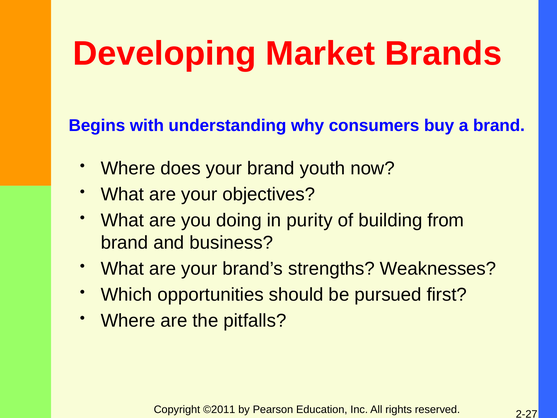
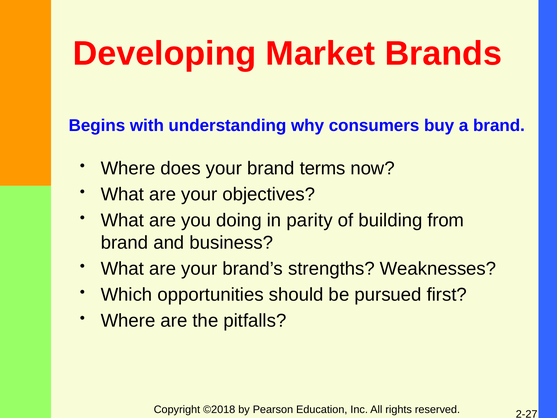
youth: youth -> terms (323, 168)
purity: purity -> parity (310, 220)
©2011: ©2011 -> ©2018 (219, 409)
